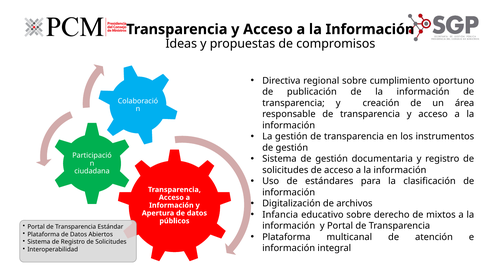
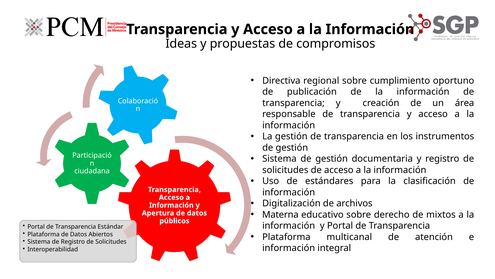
Infancia: Infancia -> Materna (280, 214)
